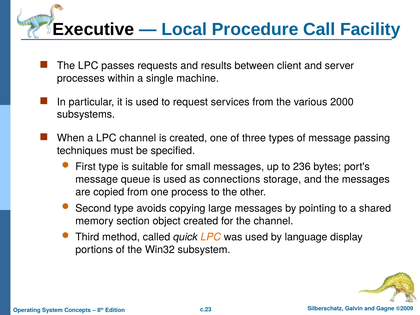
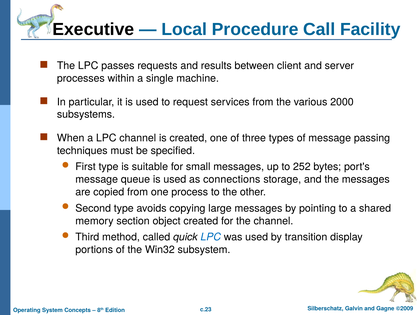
236: 236 -> 252 (302, 167)
LPC colour: orange -> blue (211, 237)
language: language -> transition (306, 237)
